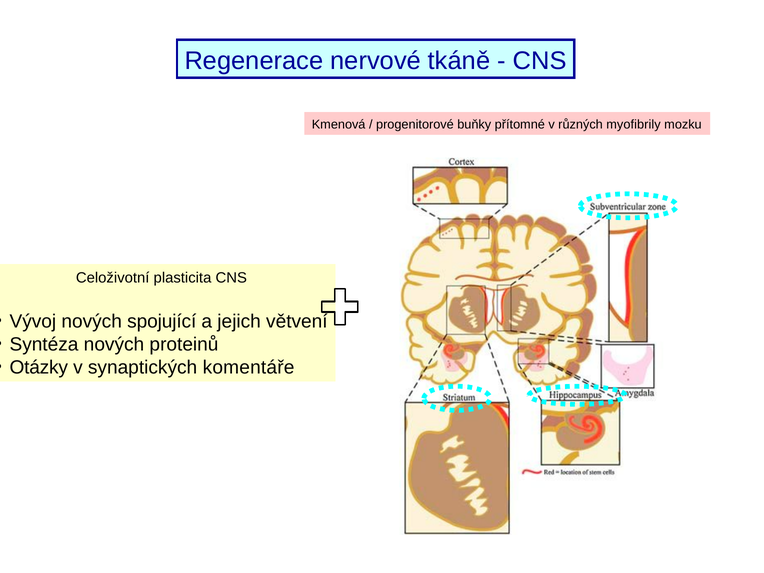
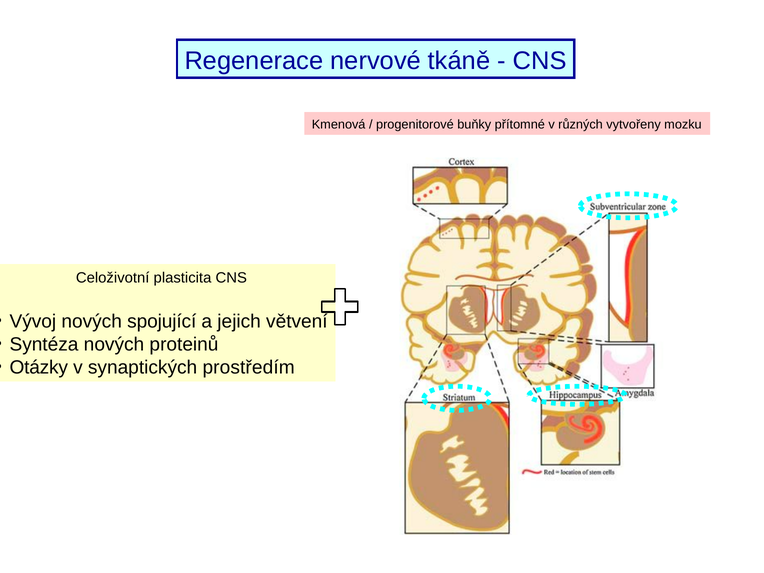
myofibrily: myofibrily -> vytvořeny (634, 124)
komentáře: komentáře -> prostředím (249, 368)
